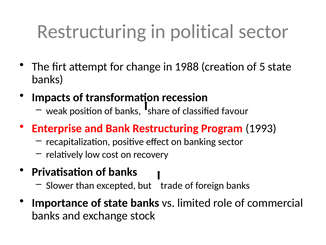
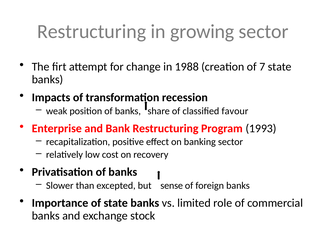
political: political -> growing (202, 32)
5: 5 -> 7 (262, 67)
trade: trade -> sense (172, 185)
